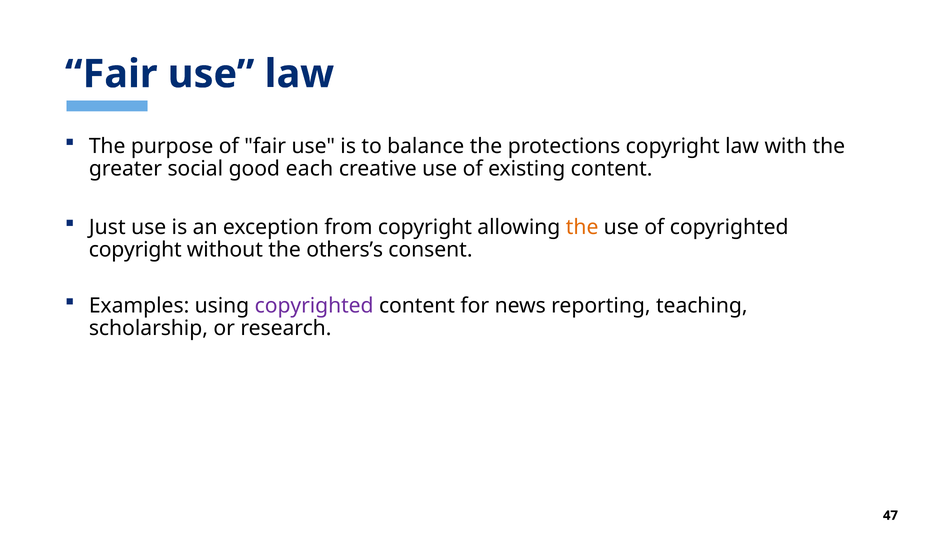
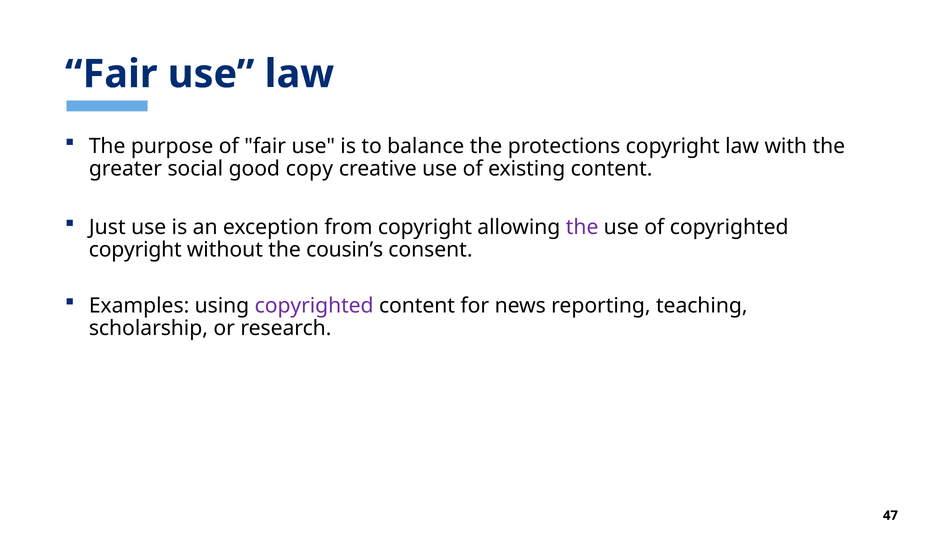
each: each -> copy (309, 169)
the colour: orange -> purple (582, 227)
others’s: others’s -> cousin’s (345, 250)
